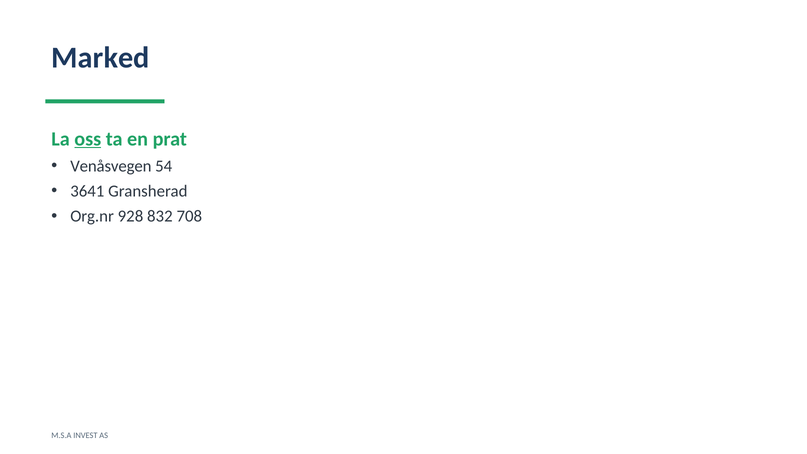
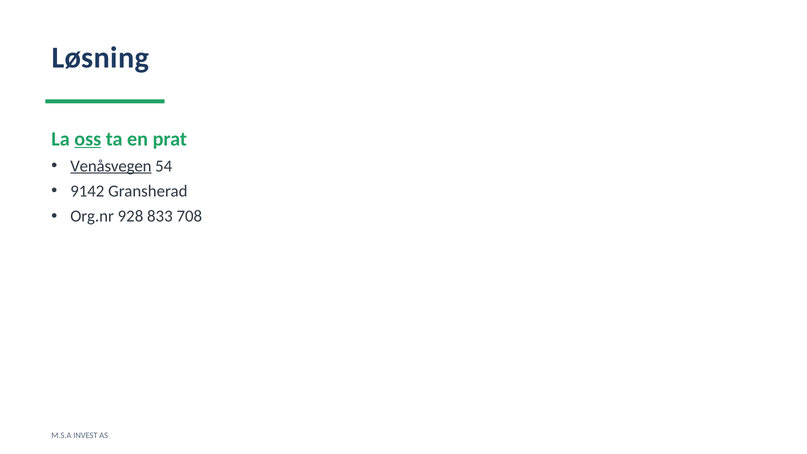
Marked: Marked -> Løsning (100, 58)
Venåsvegen underline: none -> present (111, 166)
3641: 3641 -> 9142 (87, 191)
832: 832 -> 833 (160, 216)
